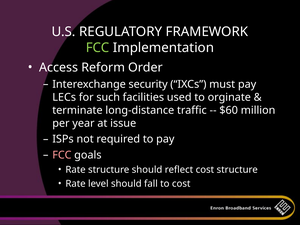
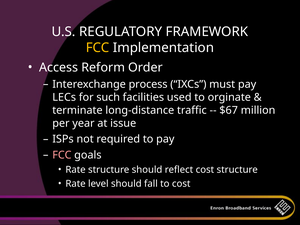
FCC colour: light green -> yellow (98, 48)
security: security -> process (148, 84)
$60: $60 -> $67 (229, 110)
